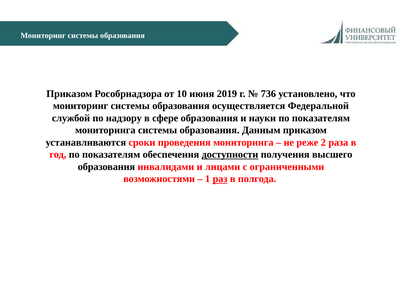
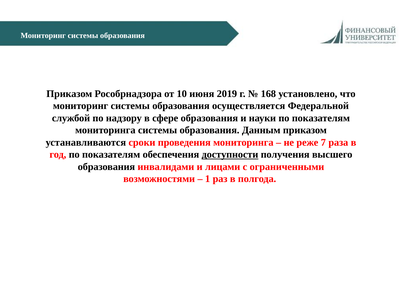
736: 736 -> 168 (268, 94)
2: 2 -> 7 (323, 142)
раз underline: present -> none (220, 179)
